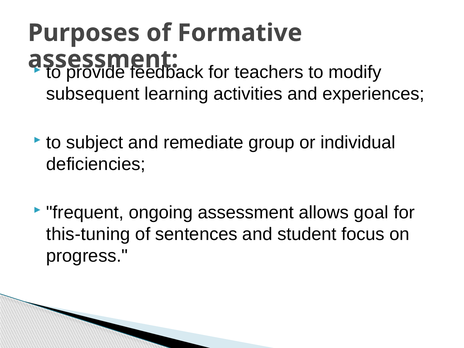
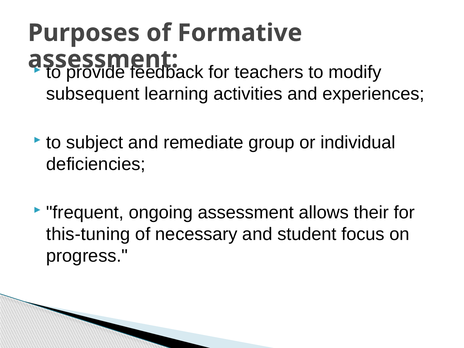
goal: goal -> their (371, 213)
sentences: sentences -> necessary (196, 234)
